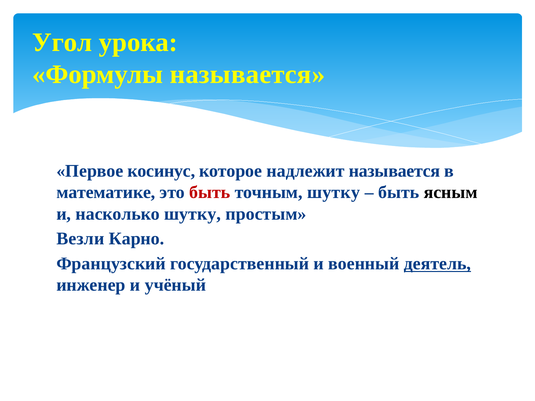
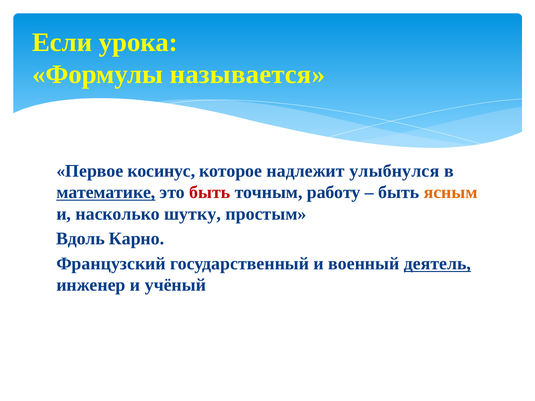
Угол: Угол -> Если (62, 42)
надлежит называется: называется -> улыбнулся (394, 171)
математике underline: none -> present (106, 193)
точным шутку: шутку -> работу (334, 193)
ясным colour: black -> orange (451, 193)
Везли: Везли -> Вдоль (81, 239)
